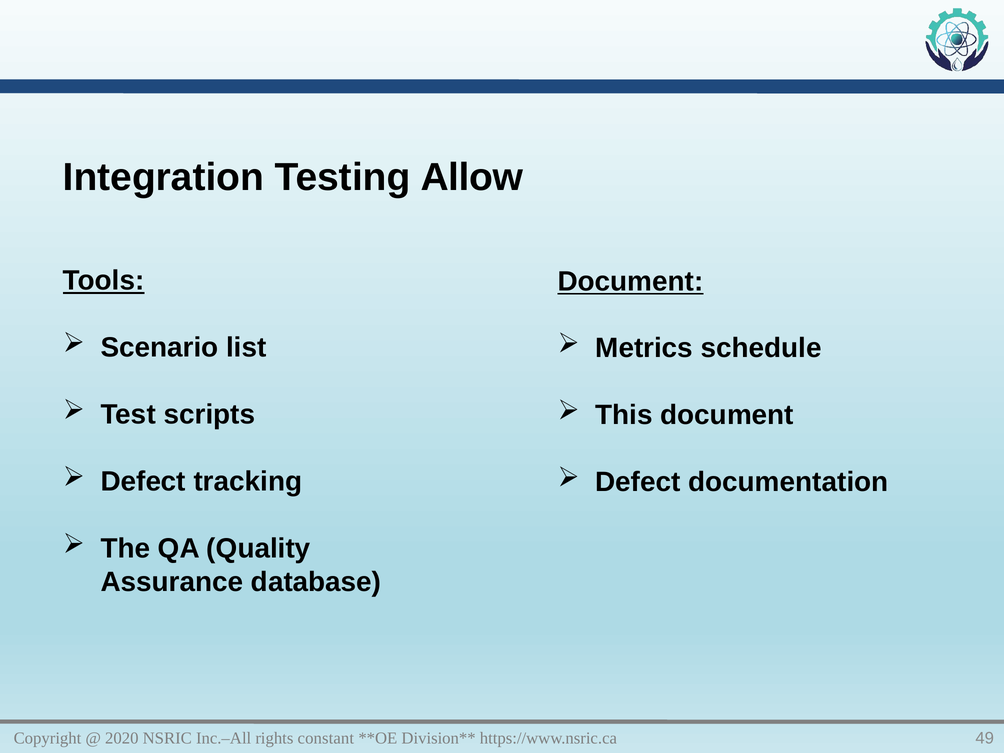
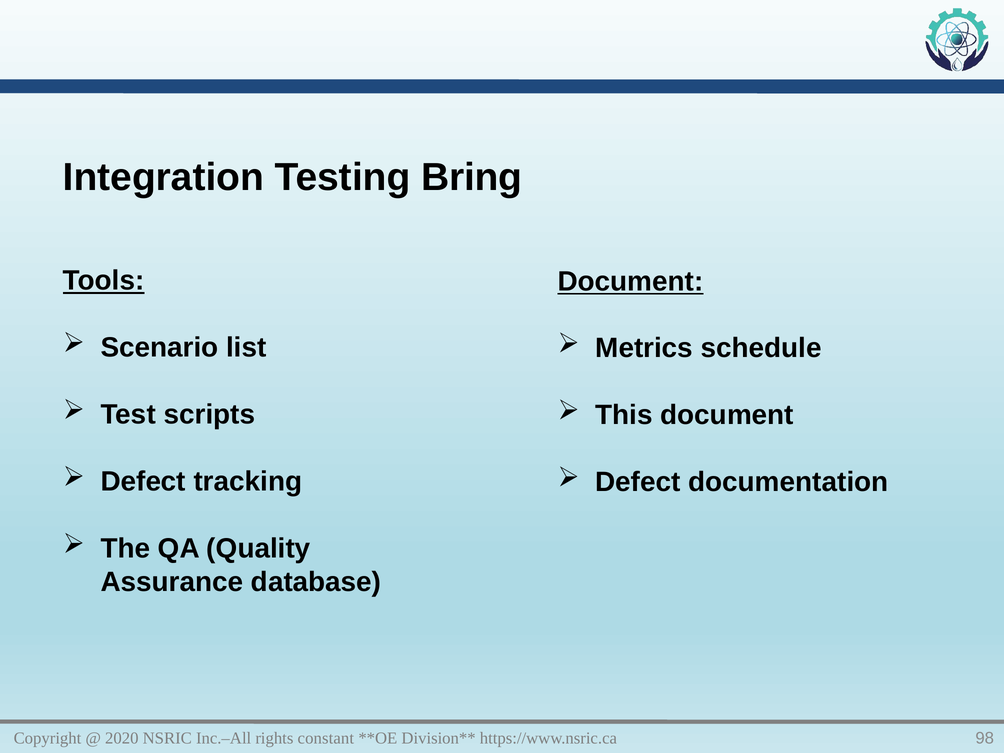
Allow: Allow -> Bring (472, 178)
49: 49 -> 98 (985, 738)
